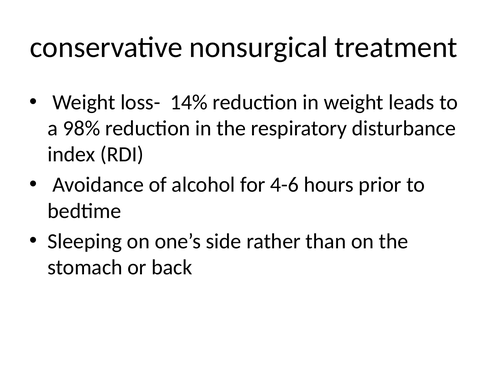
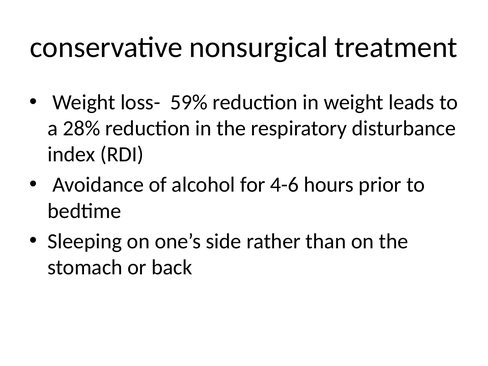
14%: 14% -> 59% (189, 102)
98%: 98% -> 28% (82, 128)
